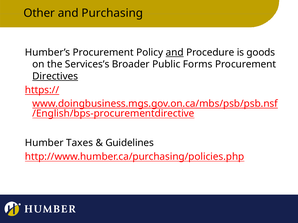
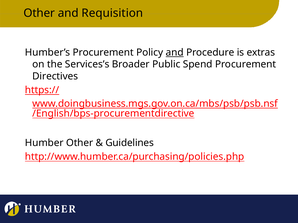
Purchasing: Purchasing -> Requisition (112, 13)
goods: goods -> extras (261, 52)
Forms: Forms -> Spend (198, 64)
Directives underline: present -> none (55, 76)
Humber Taxes: Taxes -> Other (80, 143)
